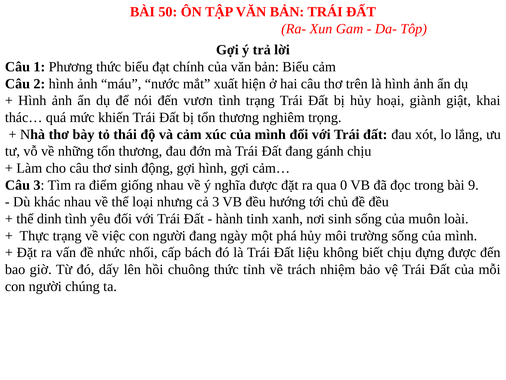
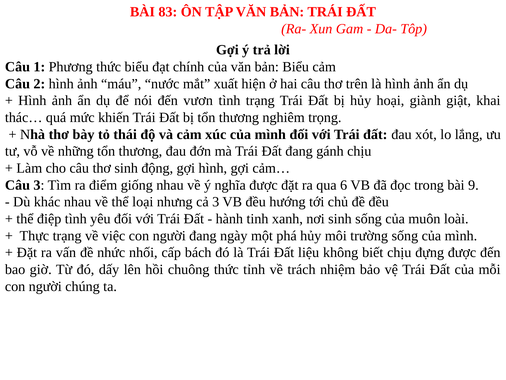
50: 50 -> 83 (168, 12)
0: 0 -> 6 (344, 185)
dinh: dinh -> điệp (49, 219)
